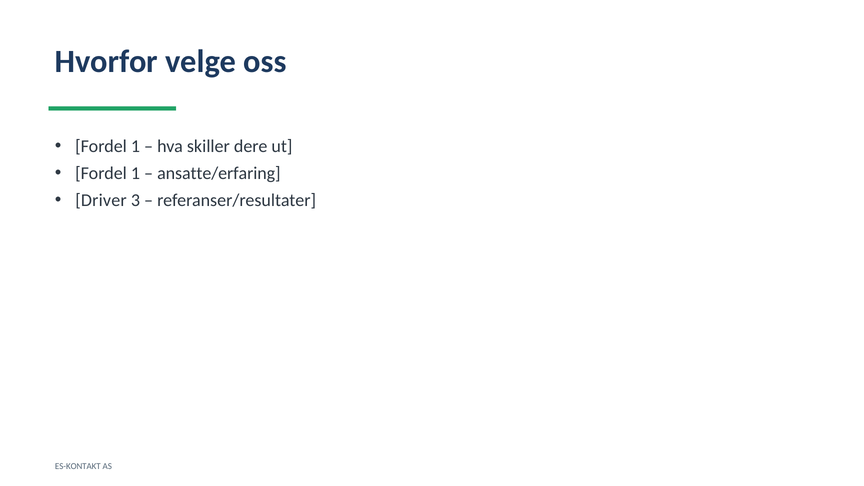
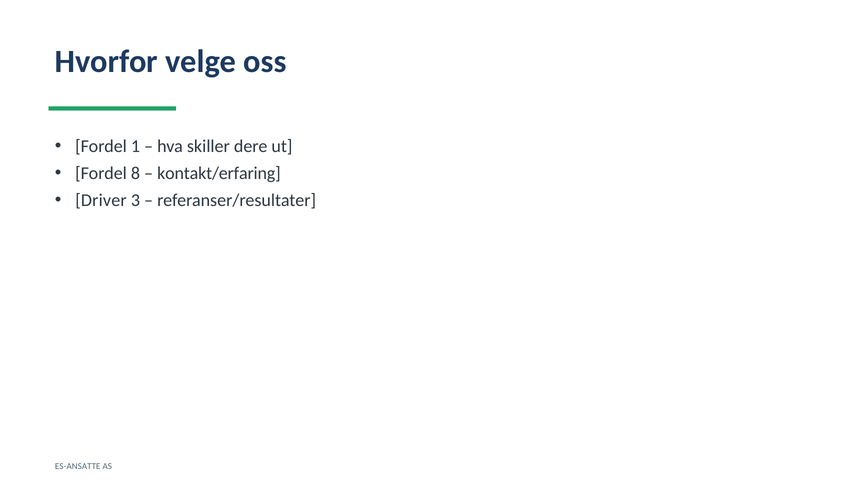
1: 1 -> 8 (135, 173)
ansatte/erfaring: ansatte/erfaring -> kontakt/erfaring (219, 173)
ES-KONTAKT: ES-KONTAKT -> ES-ANSATTE (78, 466)
